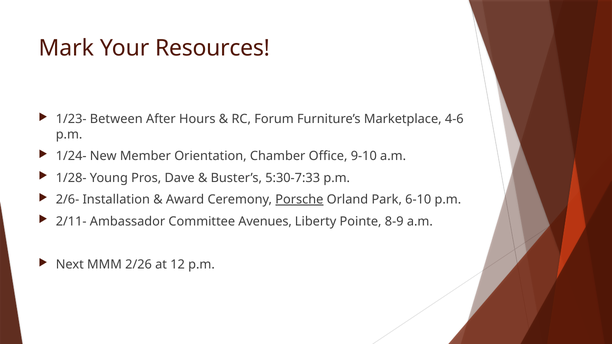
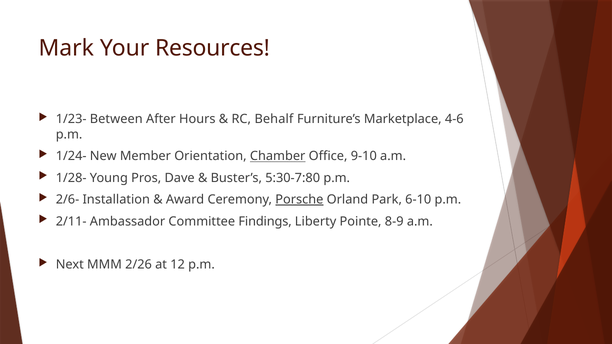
Forum: Forum -> Behalf (274, 119)
Chamber underline: none -> present (278, 156)
5:30-7:33: 5:30-7:33 -> 5:30-7:80 (293, 178)
Avenues: Avenues -> Findings (265, 221)
